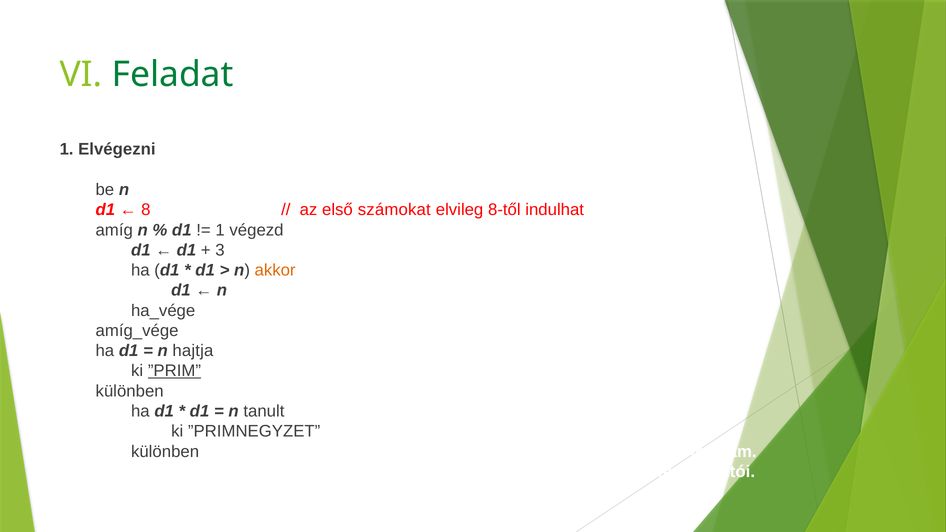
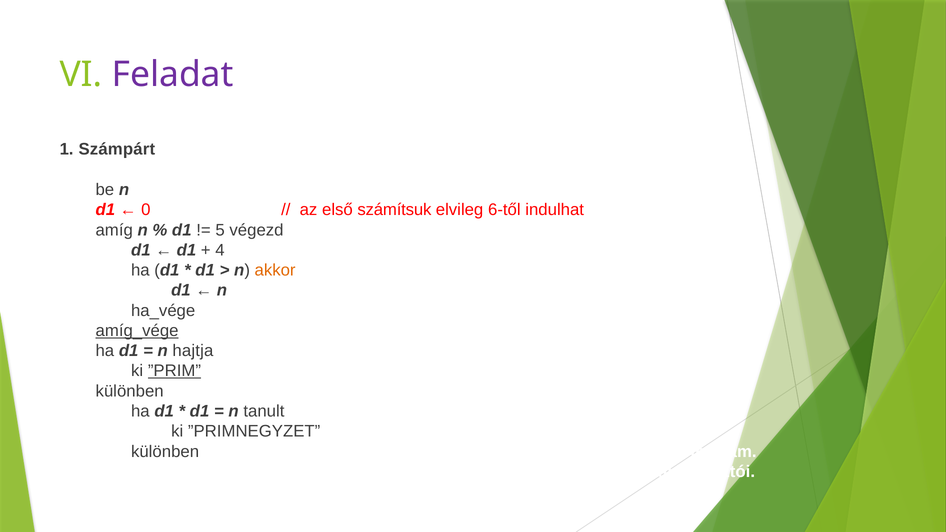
Feladat colour: green -> purple (173, 75)
Elvégezni: Elvégezni -> Számpárt (117, 149)
8: 8 -> 0 (146, 210)
számokat: számokat -> számítsuk (394, 210)
8-től: 8-től -> 6-től (504, 210)
1: 1 -> 5 (220, 230)
3: 3 -> 4 (220, 250)
amíg_vége underline: none -> present (137, 331)
